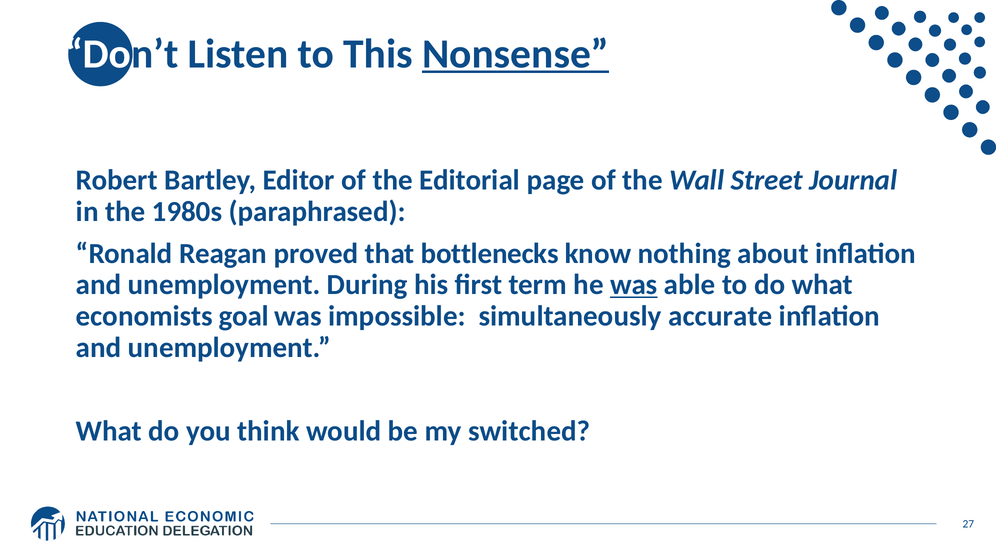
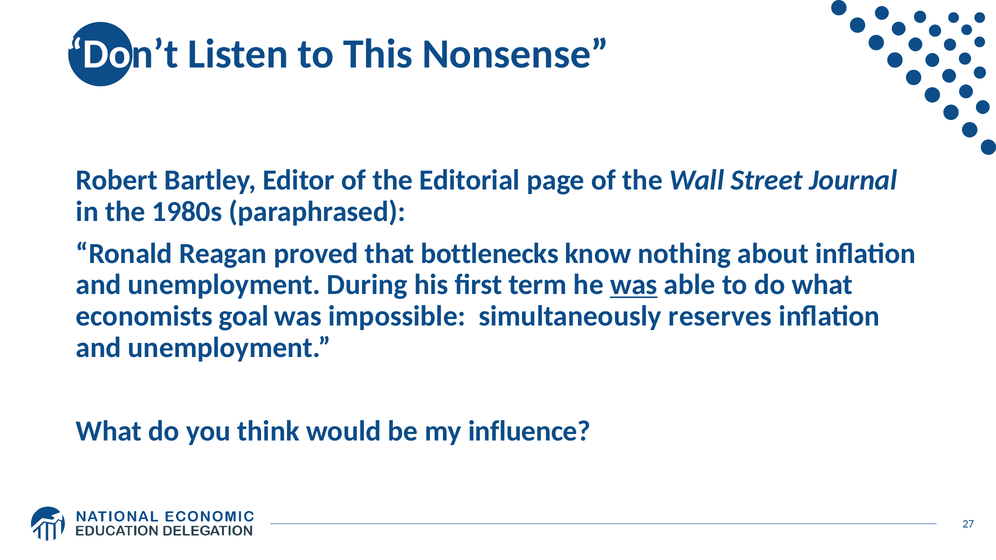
Nonsense underline: present -> none (516, 54)
accurate: accurate -> reserves (720, 316)
switched: switched -> influence (529, 431)
